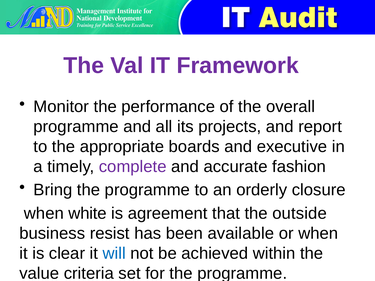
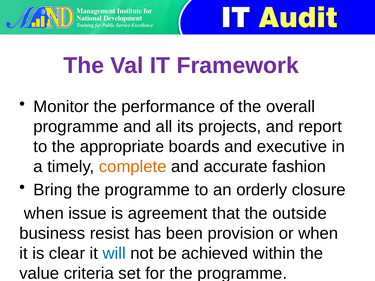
complete colour: purple -> orange (133, 167)
white: white -> issue (88, 213)
available: available -> provision (241, 233)
